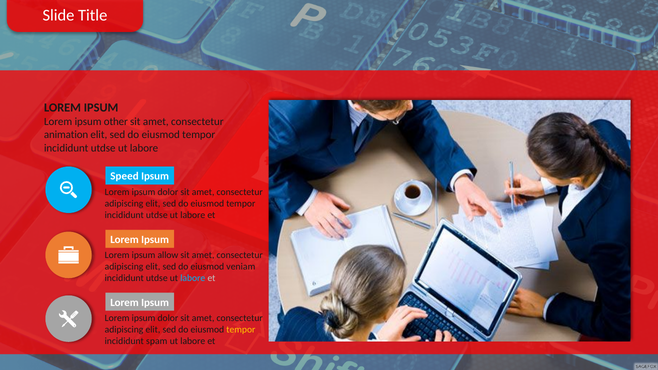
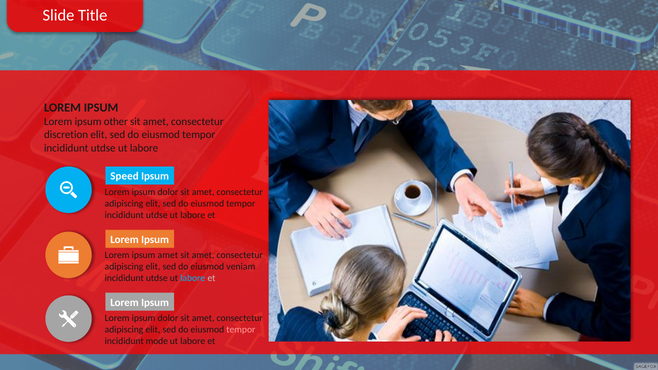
animation: animation -> discretion (66, 135)
ipsum allow: allow -> amet (168, 255)
tempor colour: yellow -> pink (241, 330)
spam: spam -> mode (157, 341)
